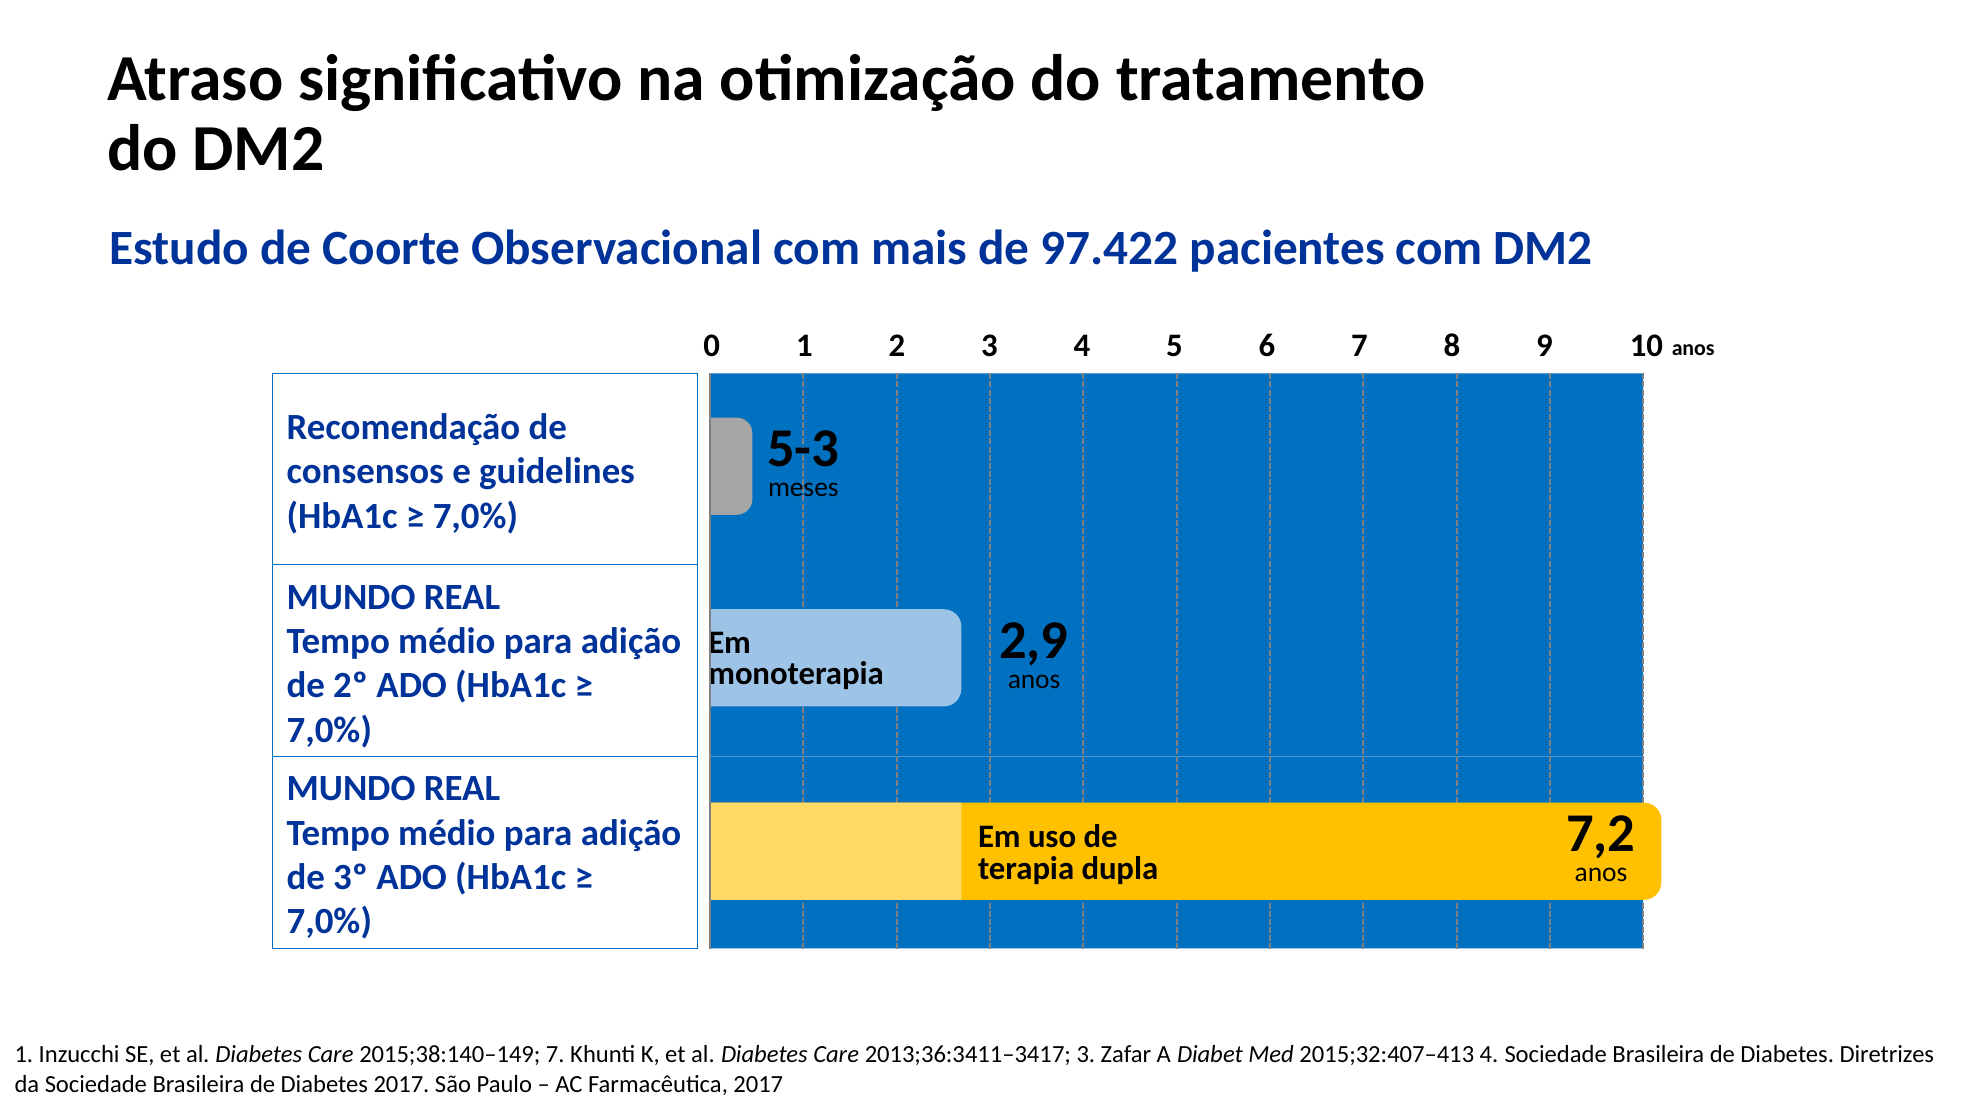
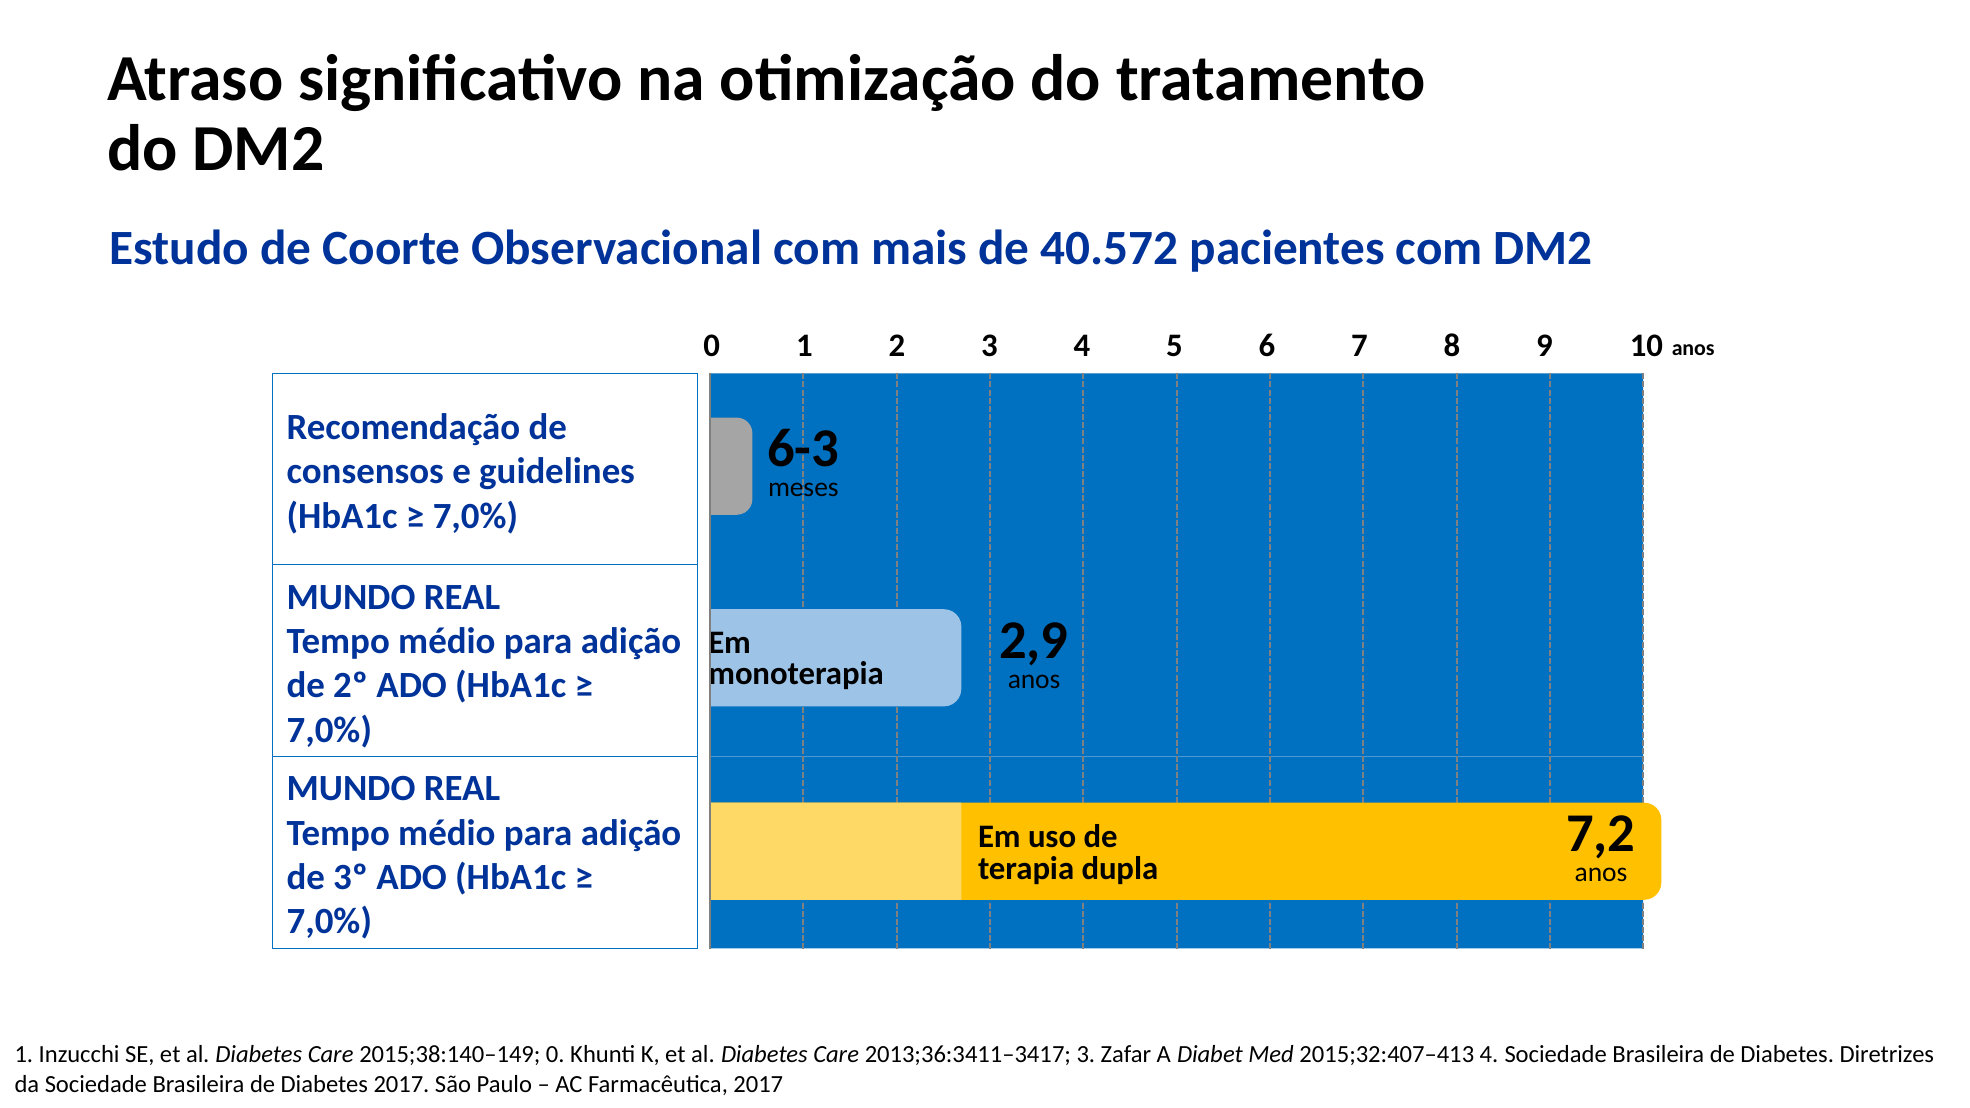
97.422: 97.422 -> 40.572 (1110, 248)
5-3: 5-3 -> 6-3 (803, 448)
2015;38:140–149 7: 7 -> 0 (555, 1055)
